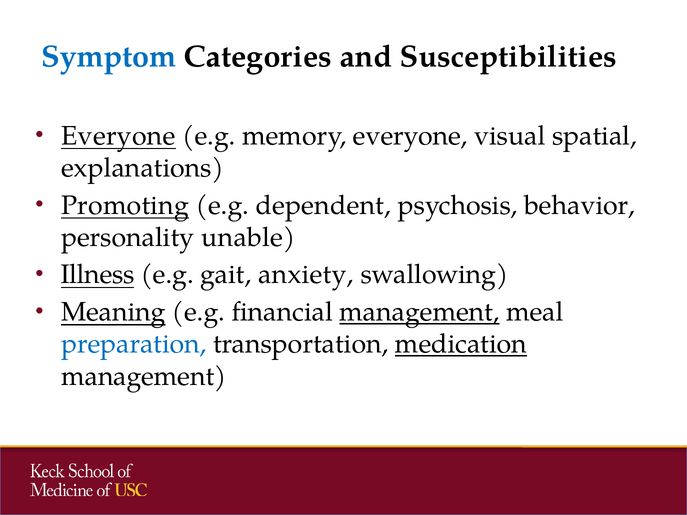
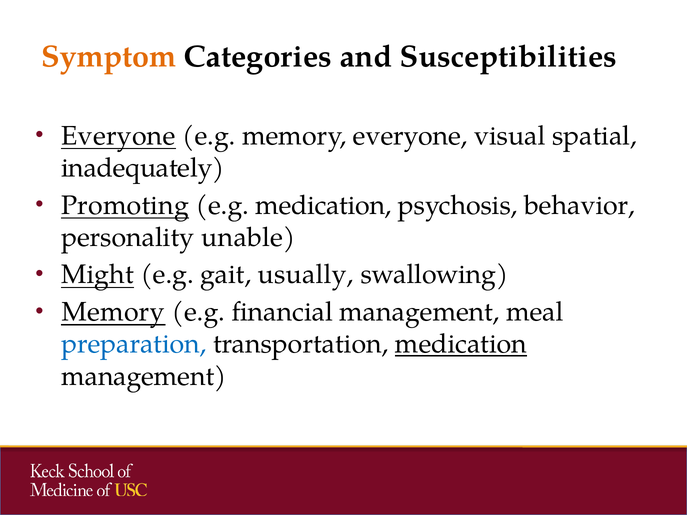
Symptom colour: blue -> orange (109, 57)
explanations: explanations -> inadequately (143, 168)
e.g dependent: dependent -> medication (324, 205)
Illness: Illness -> Might (98, 275)
anxiety: anxiety -> usually (306, 275)
Meaning: Meaning -> Memory (113, 312)
management underline: present -> none (420, 312)
